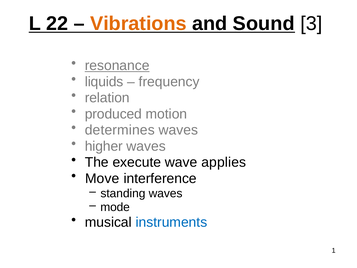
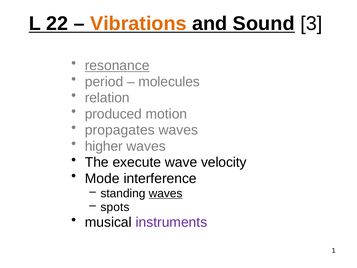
liquids: liquids -> period (104, 82)
frequency: frequency -> molecules (169, 82)
determines: determines -> propagates (120, 130)
applies: applies -> velocity (224, 162)
Move: Move -> Mode (102, 178)
waves underline: none -> present (166, 193)
mode: mode -> spots (115, 207)
instruments colour: blue -> purple (171, 222)
